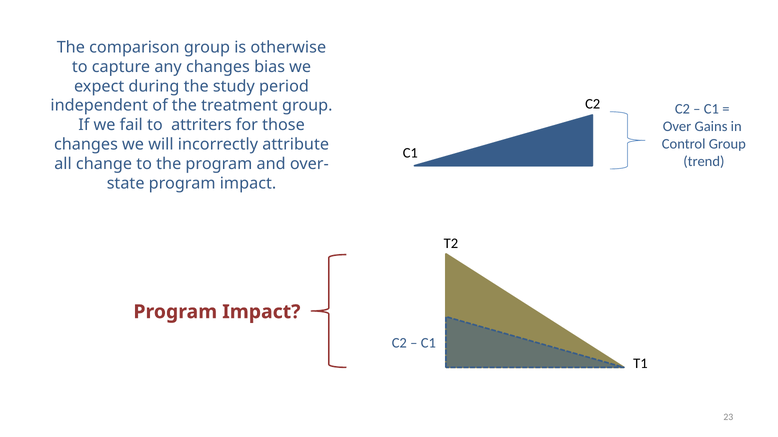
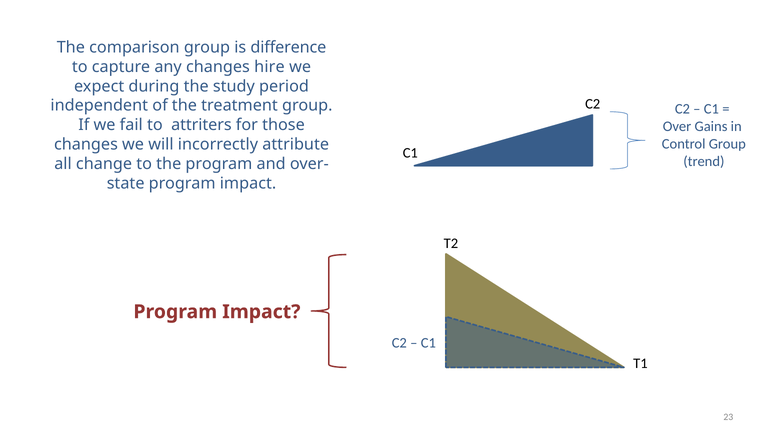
otherwise: otherwise -> difference (288, 47)
bias: bias -> hire (269, 67)
